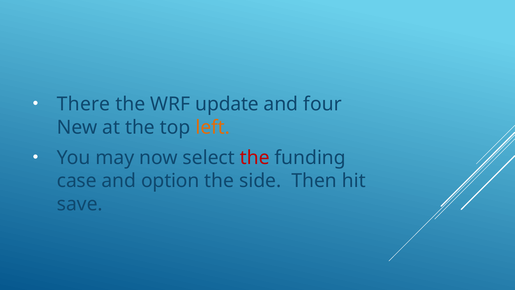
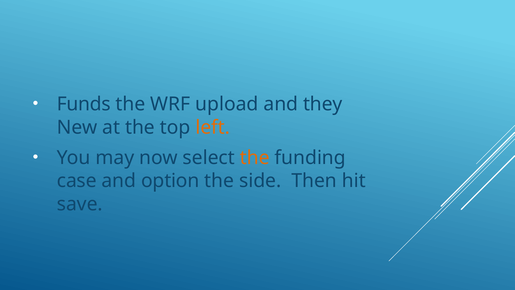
There: There -> Funds (84, 104)
update: update -> upload (227, 104)
four: four -> they (323, 104)
the colour: red -> orange (255, 158)
